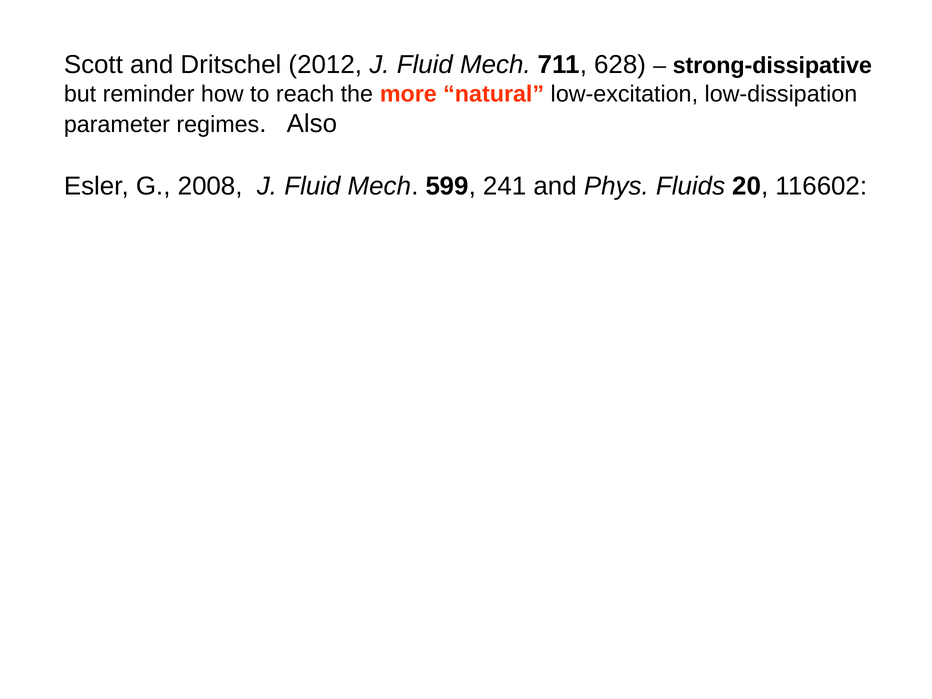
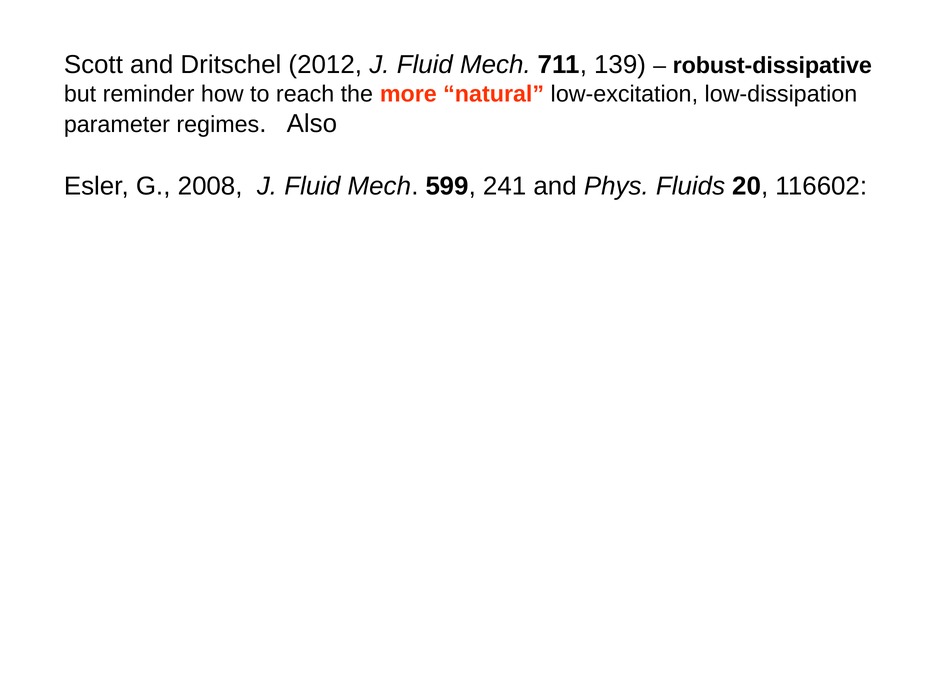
628: 628 -> 139 (620, 65)
strong-dissipative: strong-dissipative -> robust-dissipative (772, 66)
